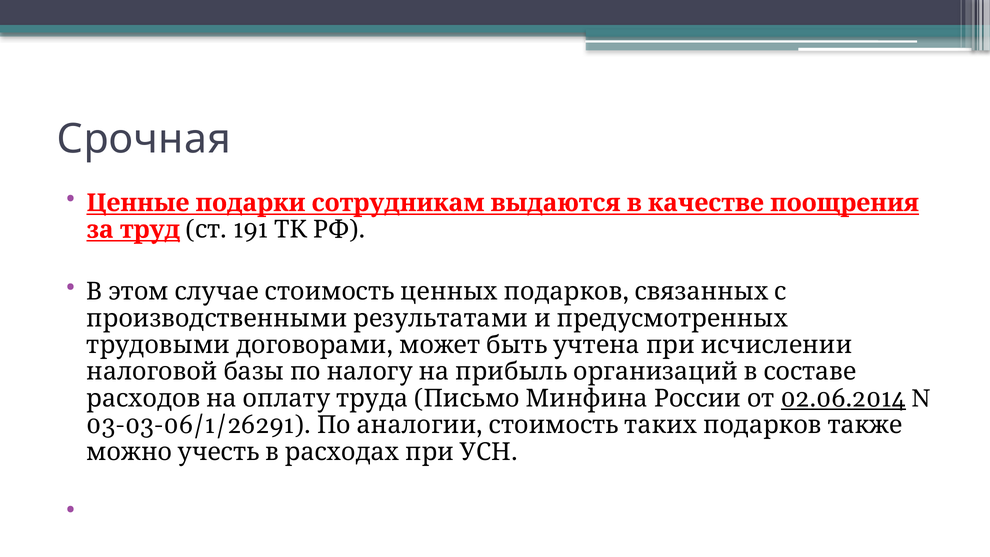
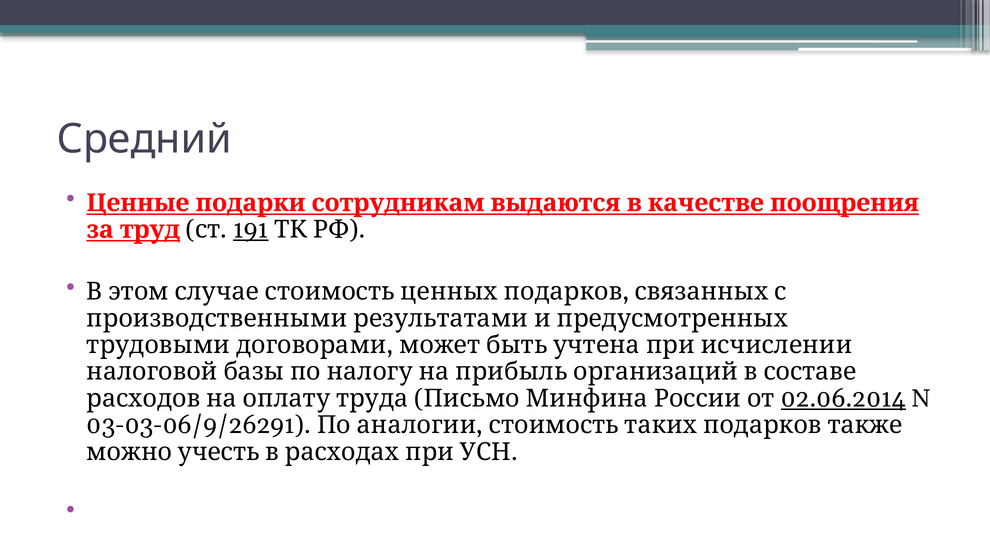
Срочная: Срочная -> Средний (144, 139)
191 underline: none -> present (251, 230)
03-03-06/1/26291: 03-03-06/1/26291 -> 03-03-06/9/26291 (199, 425)
